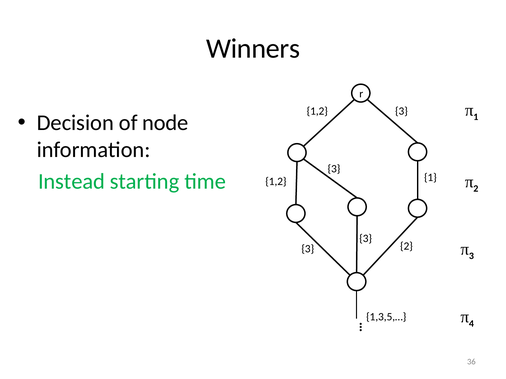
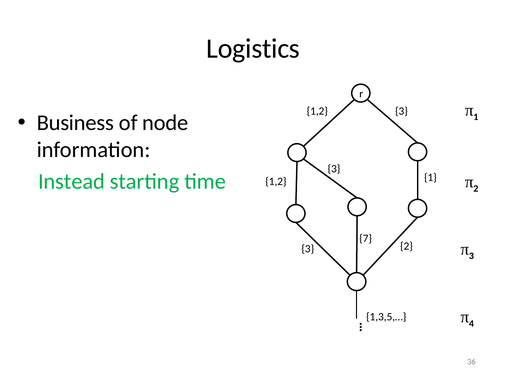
Winners: Winners -> Logistics (253, 49)
Decision: Decision -> Business (75, 123)
3: 3 -> 7 (366, 239)
